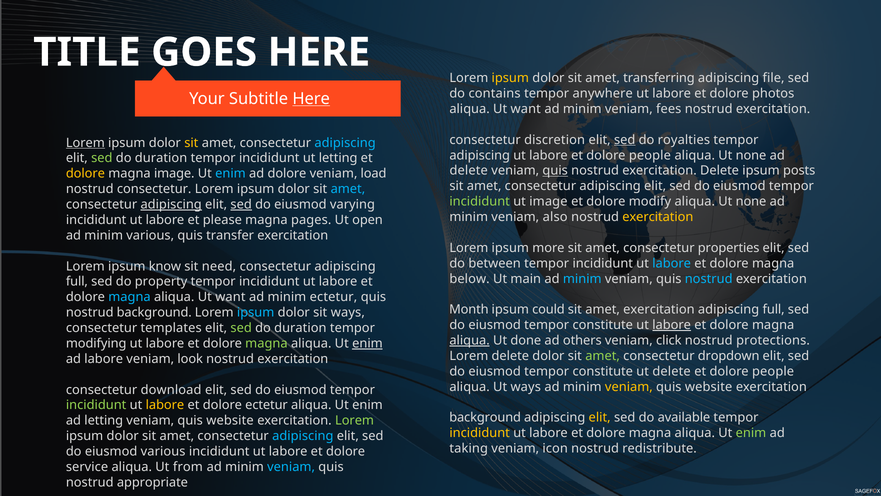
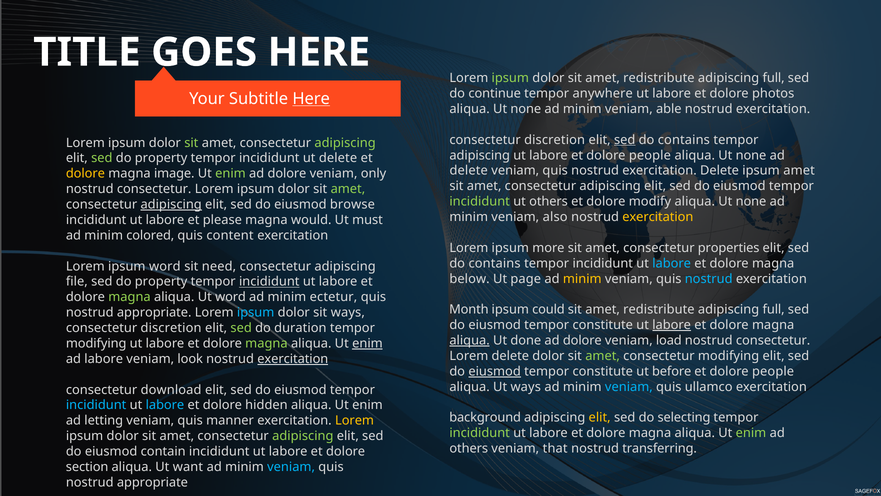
ipsum colour: yellow -> light green (510, 78)
dolor sit amet transferring: transferring -> redistribute (659, 78)
file: file -> full (774, 78)
contains: contains -> continue (495, 93)
want: want -> none (526, 109)
fees: fees -> able (669, 109)
royalties: royalties -> contains (684, 140)
Lorem underline: present -> none (85, 143)
sit colour: yellow -> light green (191, 143)
adipiscing colour: light blue -> light green (345, 143)
duration: duration -> property (161, 158)
ut letting: letting -> delete (338, 158)
quis underline: present -> none (555, 171)
ipsum posts: posts -> amet (799, 171)
enim colour: light blue -> light green (230, 173)
load: load -> only (373, 173)
amet colour: light blue -> light green (348, 189)
ut image: image -> others (549, 201)
sed underline: present -> none (241, 204)
varying: varying -> browse (352, 204)
pages: pages -> would (311, 220)
open: open -> must (367, 220)
minim various: various -> colored (150, 235)
transfer: transfer -> content (230, 235)
between: between -> contains (495, 263)
ipsum know: know -> word (165, 266)
main: main -> page (526, 279)
minim colour: light blue -> yellow (582, 279)
full: full -> file (77, 281)
incididunt underline: none -> present (269, 281)
magna colour: light blue -> light green (130, 297)
want: want -> word (231, 297)
exercitation: exercitation -> redistribute (659, 309)
background: background -> appropriate (154, 312)
templates: templates -> discretion (171, 328)
others: others -> dolore (582, 340)
click: click -> load (669, 340)
protections: protections -> consectetur (773, 340)
consectetur dropdown: dropdown -> modifying (729, 356)
exercitation underline: none -> present (293, 359)
eiusmod underline: none -> present (495, 371)
ut delete: delete -> before (672, 371)
veniam colour: yellow -> light blue (629, 387)
website: website -> ullamco (709, 387)
incididunt colour: light green -> light blue (96, 405)
labore colour: yellow -> light blue (165, 405)
dolore ectetur: ectetur -> hidden (266, 405)
available: available -> selecting (684, 417)
website: website -> manner (230, 420)
Lorem colour: light green -> yellow (355, 420)
incididunt colour: yellow -> light green (480, 433)
adipiscing colour: light blue -> light green (303, 436)
taking: taking -> others (469, 448)
icon: icon -> that (555, 448)
redistribute: redistribute -> transferring (660, 448)
eiusmod various: various -> contain (163, 451)
service: service -> section (87, 467)
from: from -> want (188, 467)
